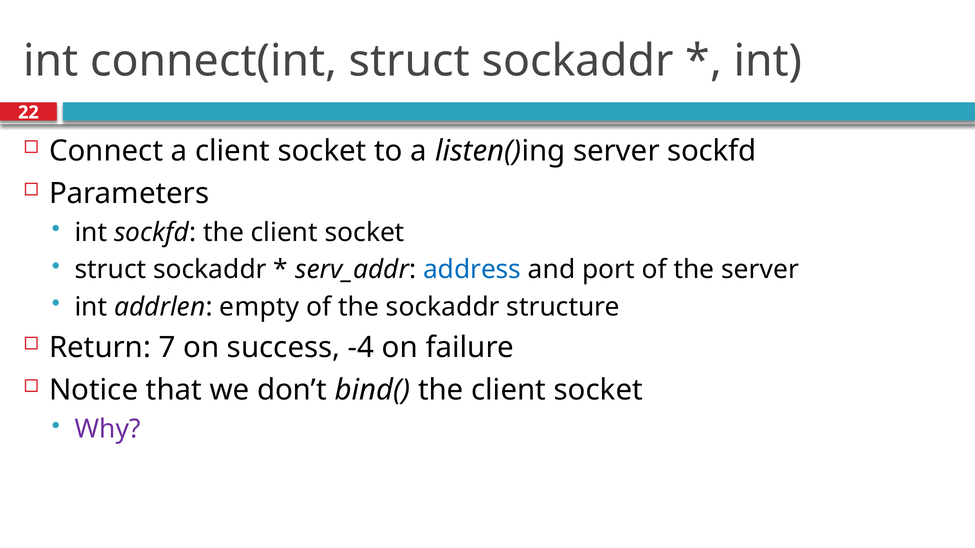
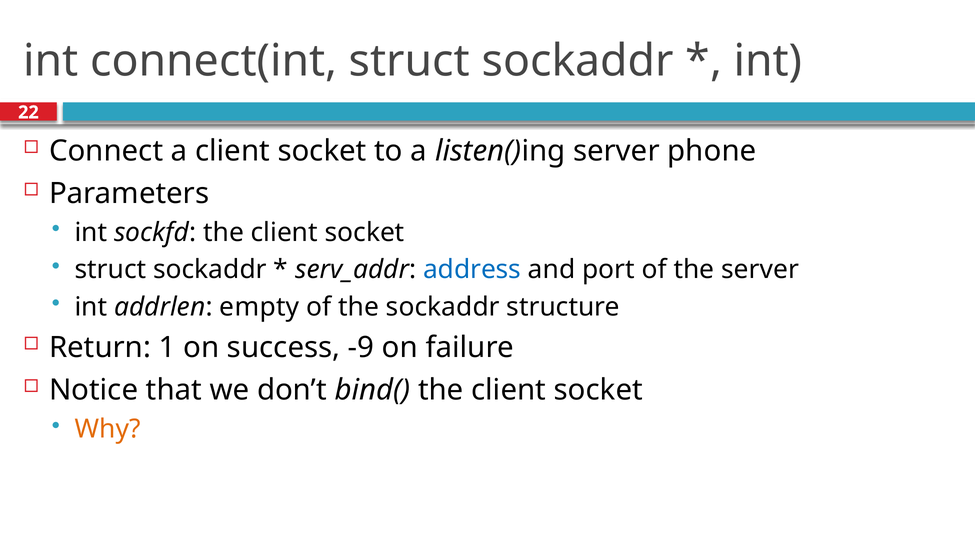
server sockfd: sockfd -> phone (712, 151)
7: 7 -> 1 (167, 348)
-4: -4 -> -9 (361, 348)
Why colour: purple -> orange (108, 429)
